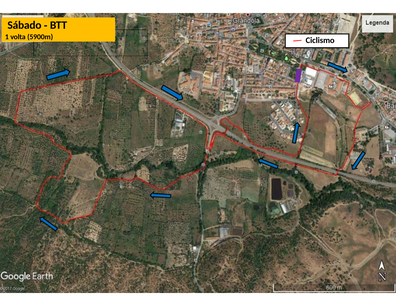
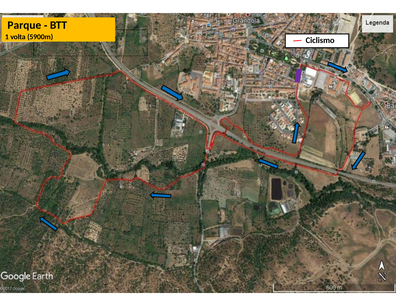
Sábado: Sábado -> Parque (24, 25)
